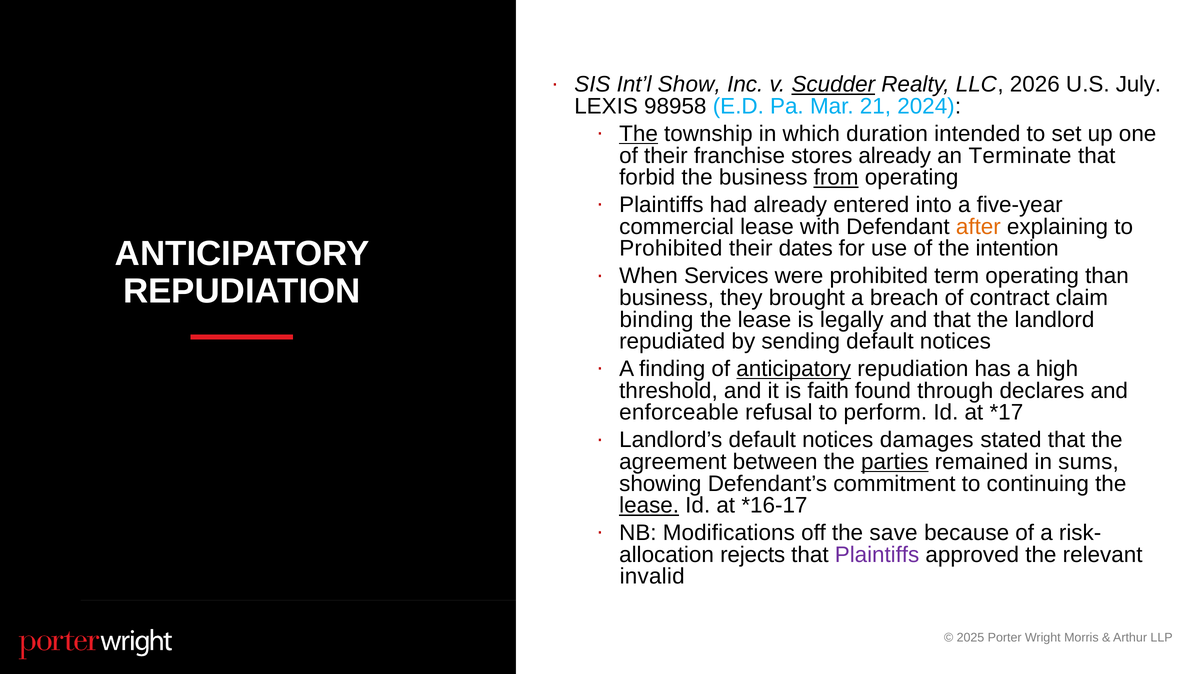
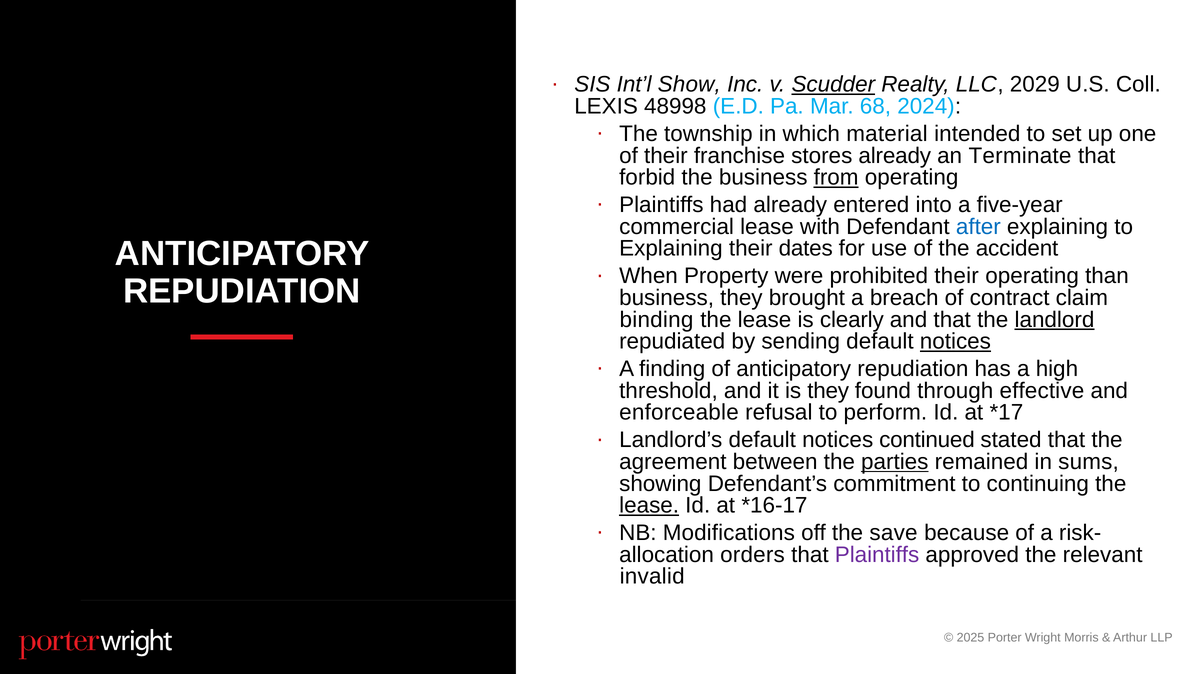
2026: 2026 -> 2029 (1035, 85)
July: July -> Coll (1138, 85)
98958: 98958 -> 48998 (675, 106)
21: 21 -> 68 (875, 106)
The underline: present -> none (639, 134)
duration: duration -> material (887, 134)
after colour: orange -> blue (978, 227)
Prohibited: Prohibited -> Explaining (671, 248)
intention: intention -> accident (1017, 248)
Services: Services -> Property (726, 276)
prohibited term: term -> their (957, 276)
legally: legally -> clearly (852, 320)
landlord underline: none -> present (1054, 320)
notices underline: none -> present (955, 341)
anticipatory underline: present -> none (794, 369)
is faith: faith -> they (828, 391)
declares: declares -> effective (1042, 391)
damages: damages -> continued (927, 440)
rejects: rejects -> orders (753, 555)
